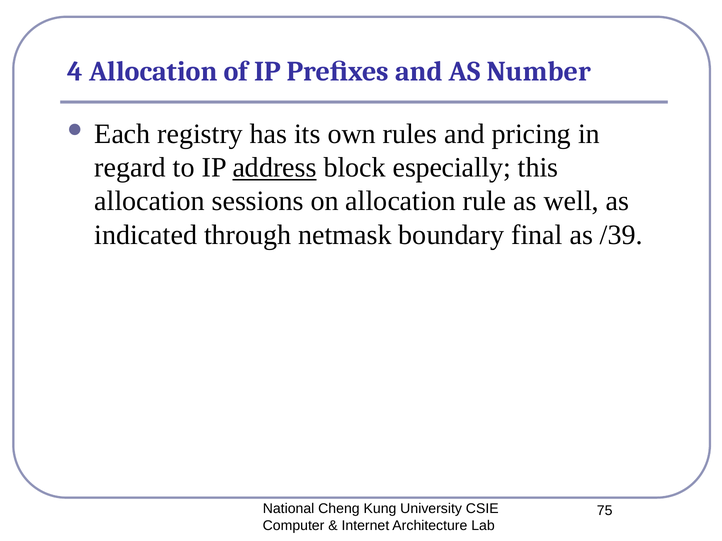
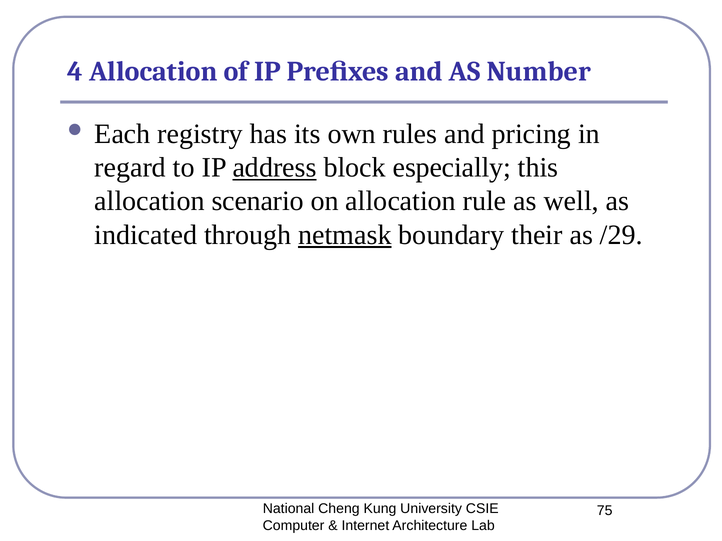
sessions: sessions -> scenario (258, 201)
netmask underline: none -> present (345, 235)
final: final -> their (537, 235)
/39: /39 -> /29 (621, 235)
